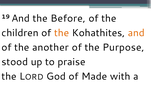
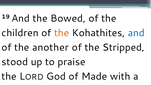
Before: Before -> Bowed (68, 18)
and colour: orange -> blue (136, 33)
Purpose: Purpose -> Stripped (123, 47)
